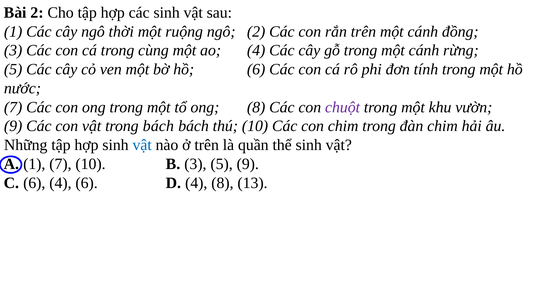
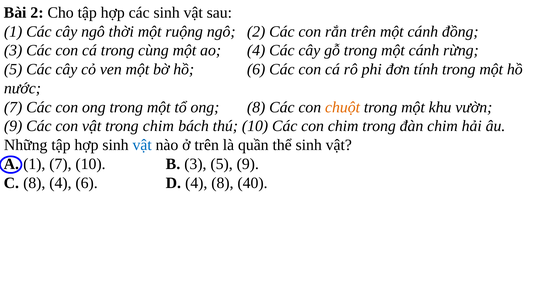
chuột colour: purple -> orange (343, 107)
trong bách: bách -> chim (158, 126)
C 6: 6 -> 8 (34, 183)
13: 13 -> 40 (253, 183)
